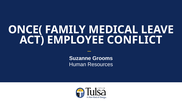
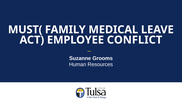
ONCE(: ONCE( -> MUST( (25, 29)
